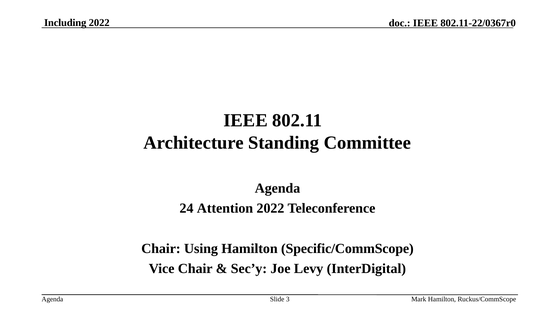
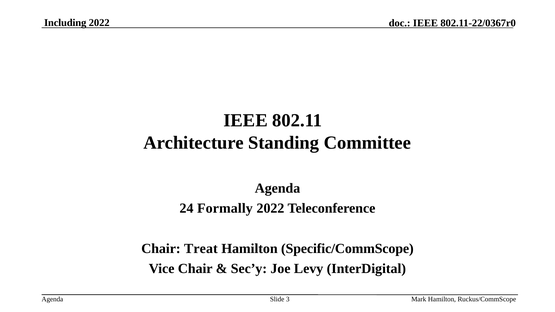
Attention: Attention -> Formally (225, 208)
Using: Using -> Treat (201, 249)
